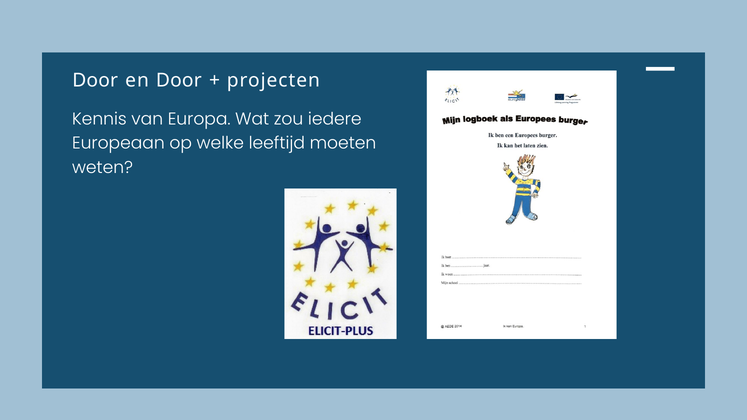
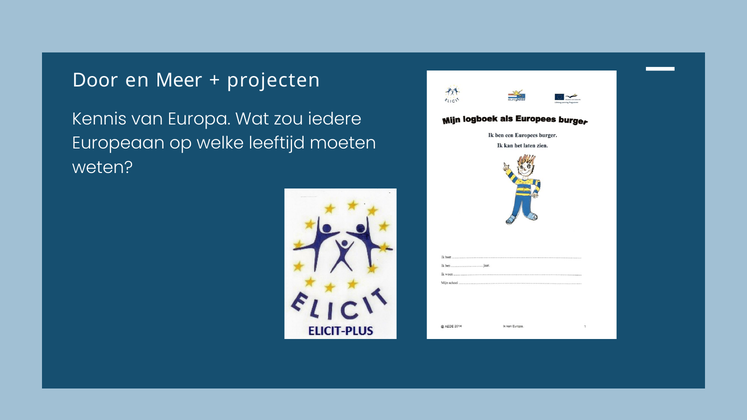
en Door: Door -> Meer (179, 81)
